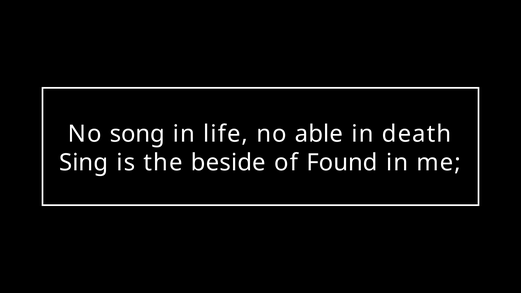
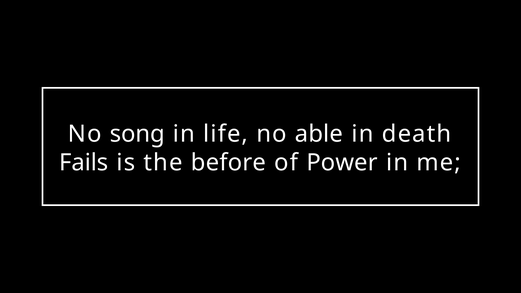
Sing: Sing -> Fails (84, 163)
beside: beside -> before (228, 163)
Found: Found -> Power (342, 163)
